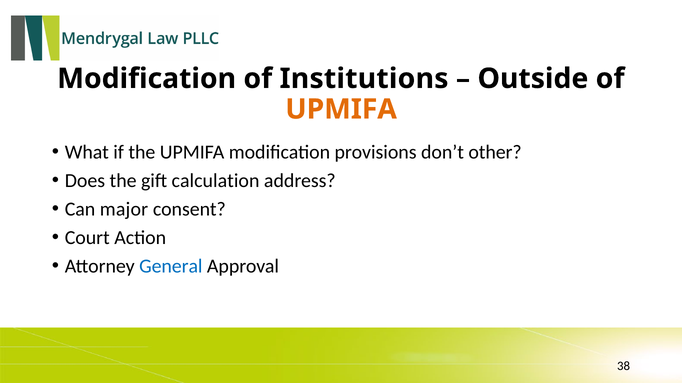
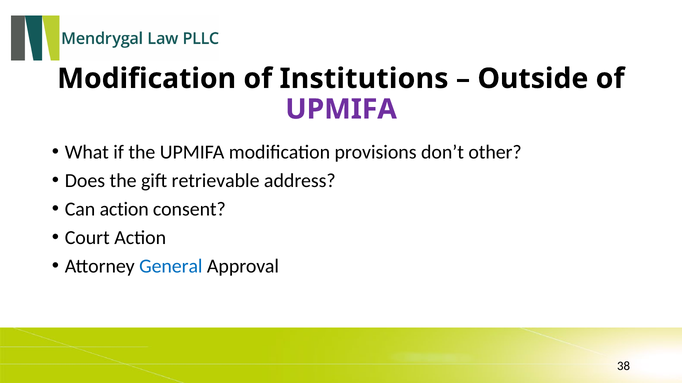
UPMIFA colour: orange -> purple (341, 109)
calculation: calculation -> retrievable (216, 181)
Can major: major -> action (124, 209)
